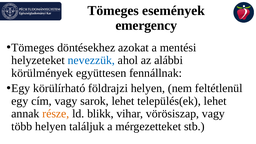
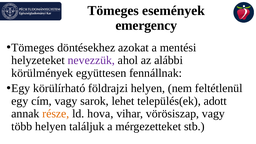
nevezzük colour: blue -> purple (91, 60)
település(ek lehet: lehet -> adott (215, 101)
blikk: blikk -> hova (100, 114)
